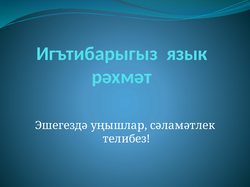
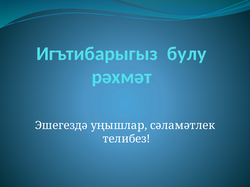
язык: язык -> булу (187, 54)
